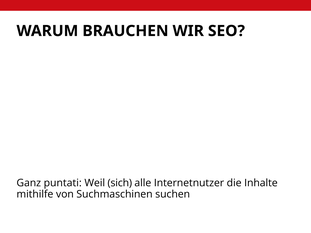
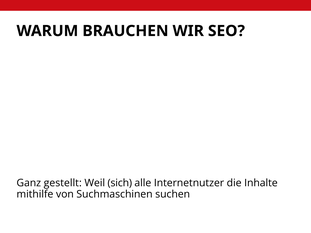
puntati: puntati -> gestellt (63, 183)
